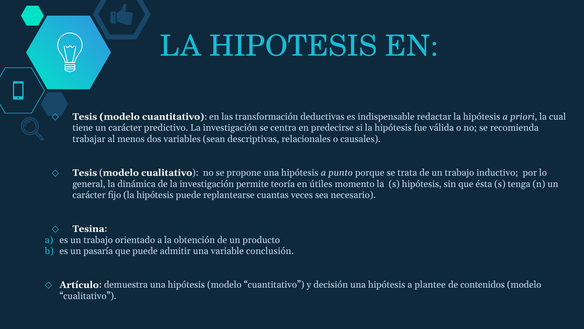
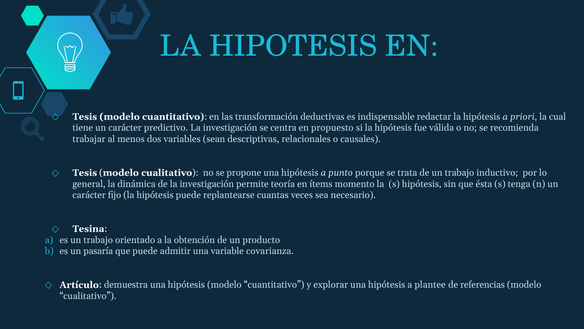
predecirse: predecirse -> propuesto (332, 128)
útiles: útiles -> ítems (321, 184)
conclusión: conclusión -> covarianza (270, 251)
decisión: decisión -> explorar (331, 284)
contenidos: contenidos -> referencias (483, 284)
